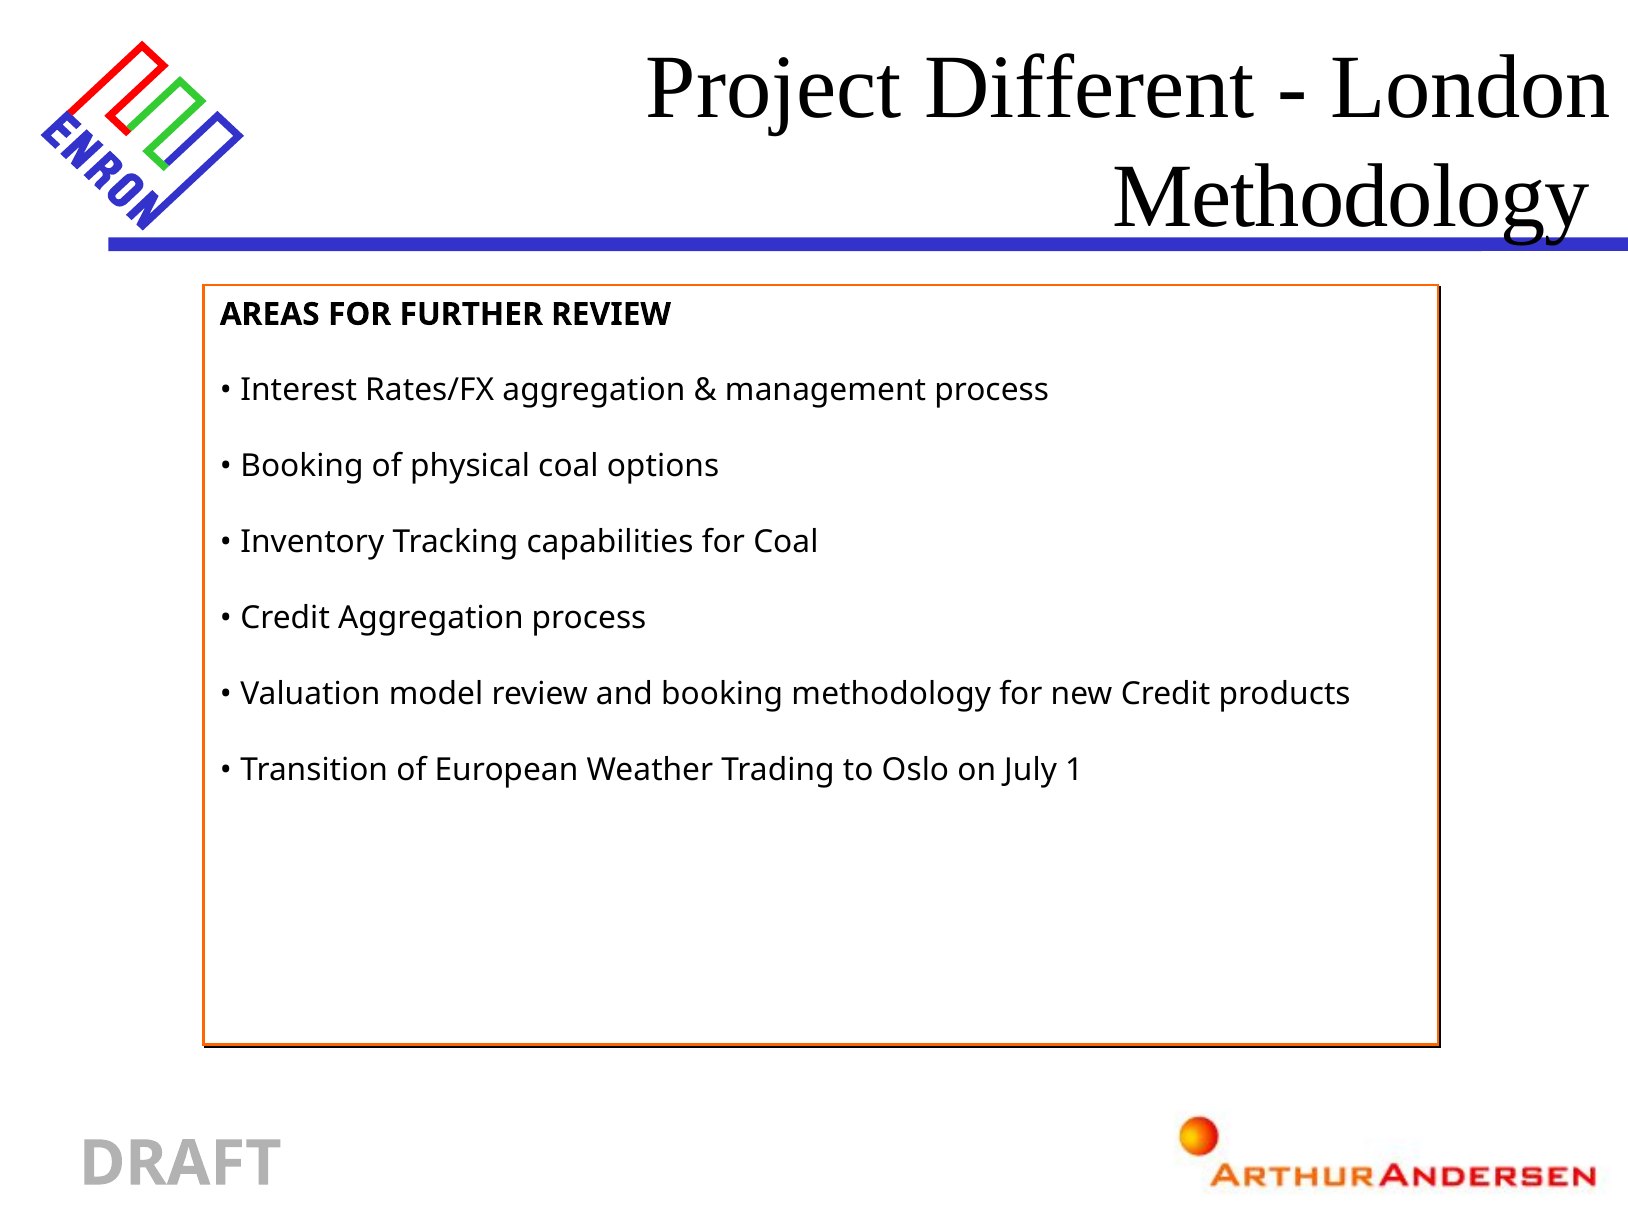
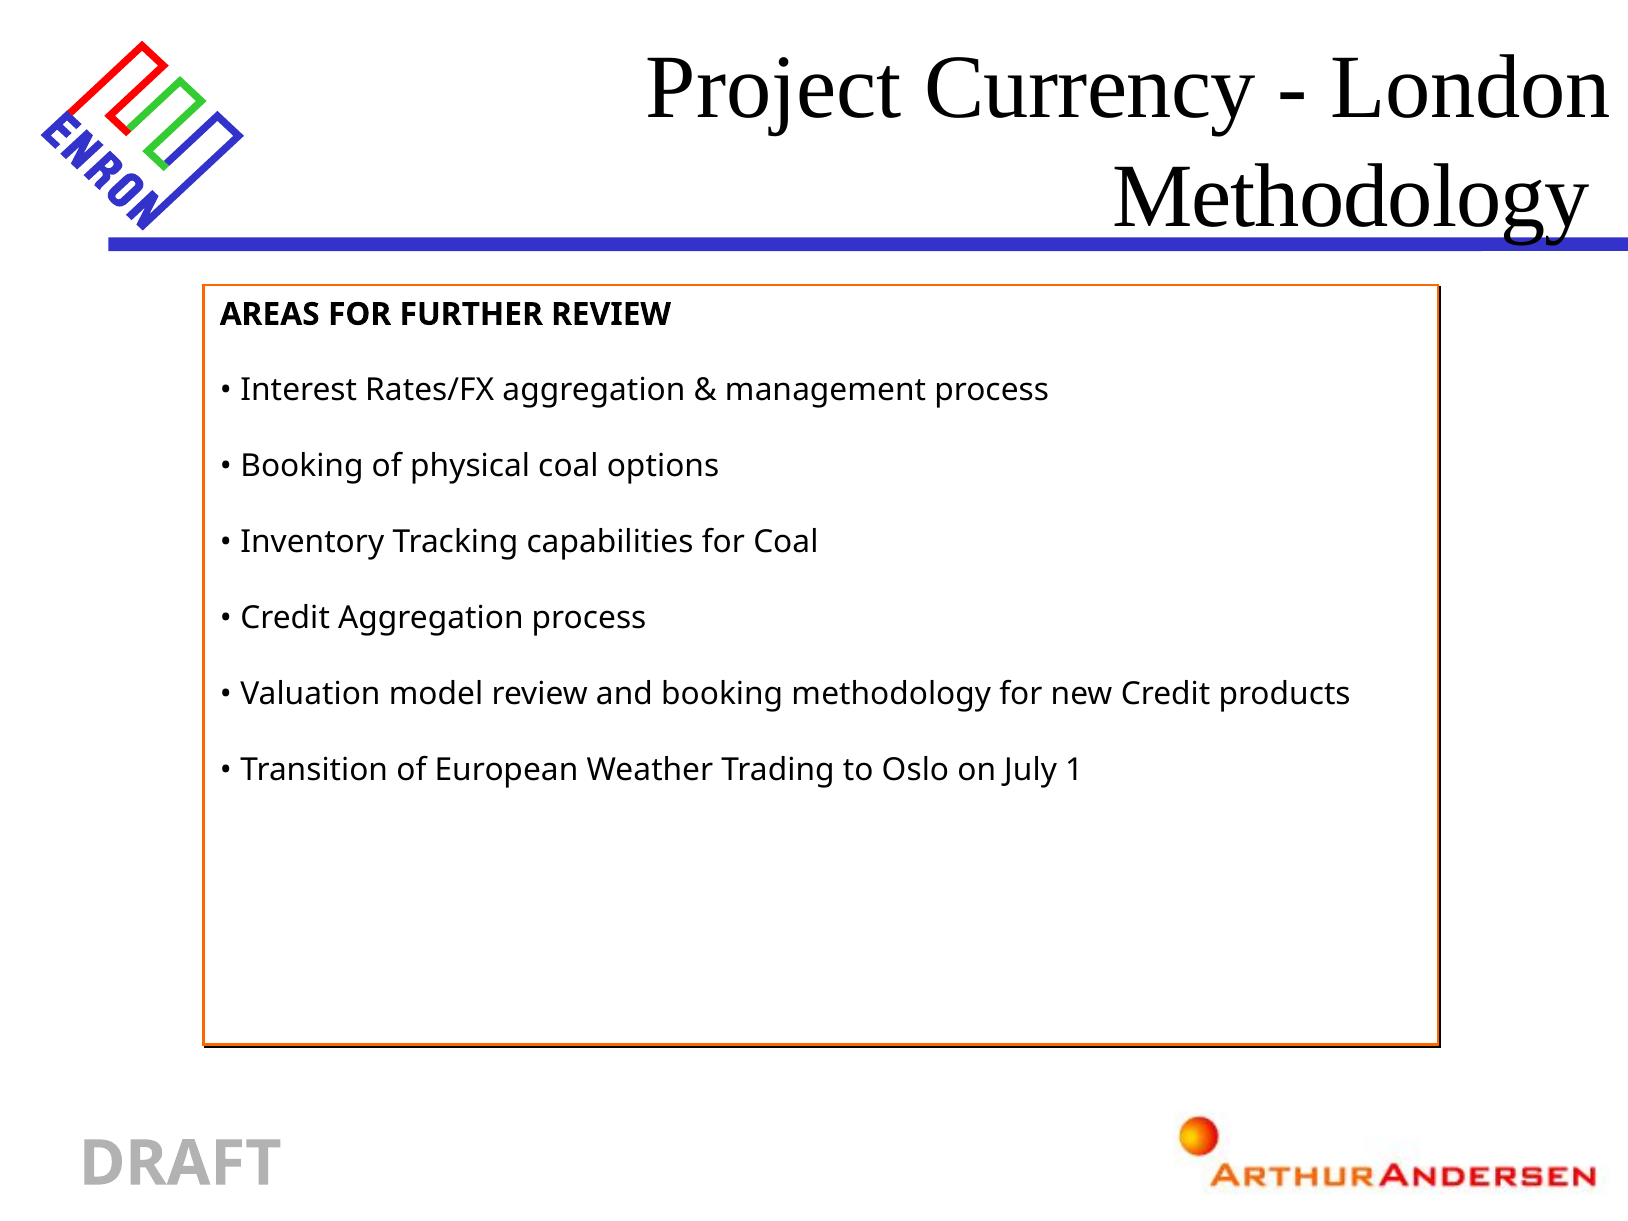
Different: Different -> Currency (1090, 88)
